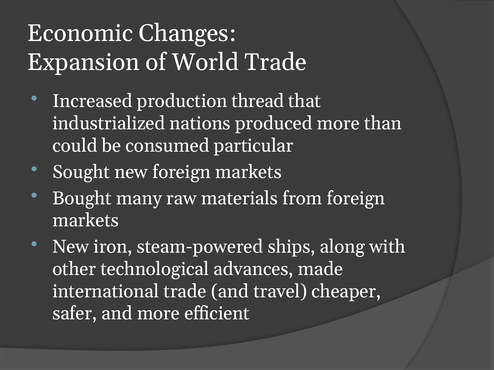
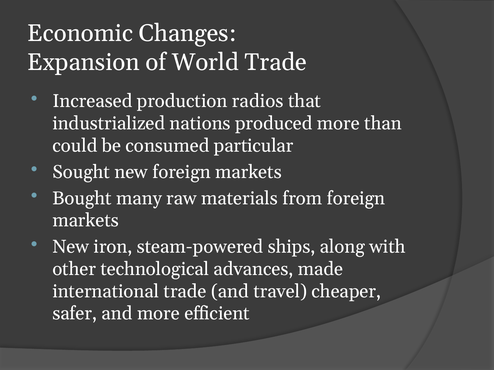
thread: thread -> radios (258, 101)
